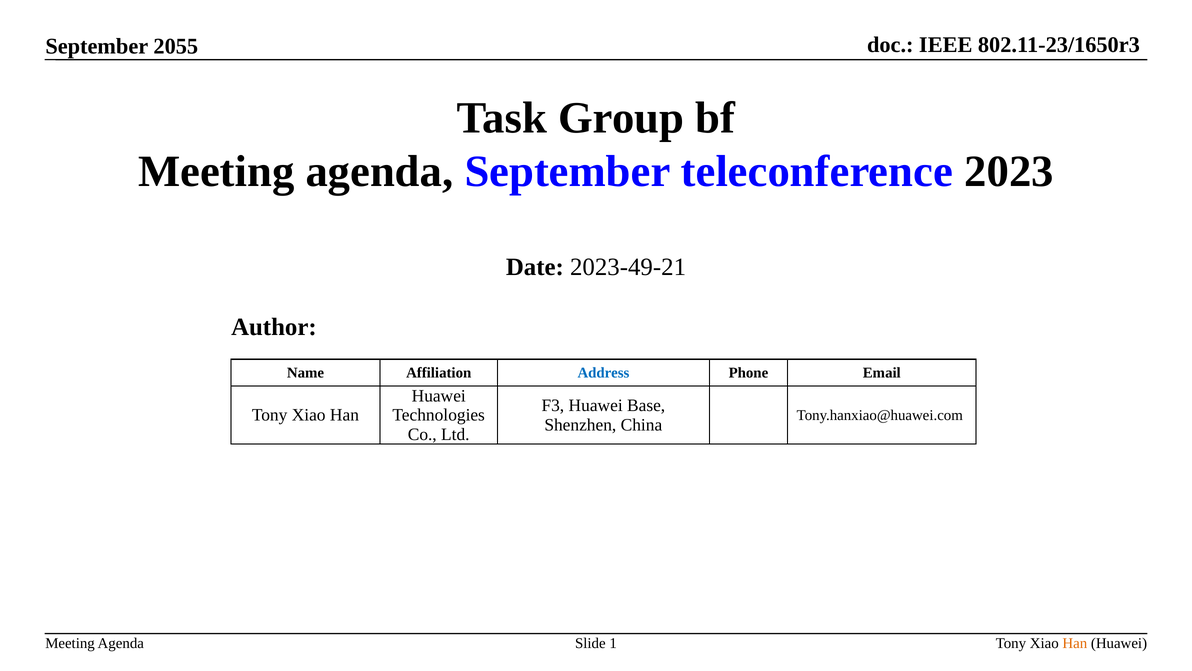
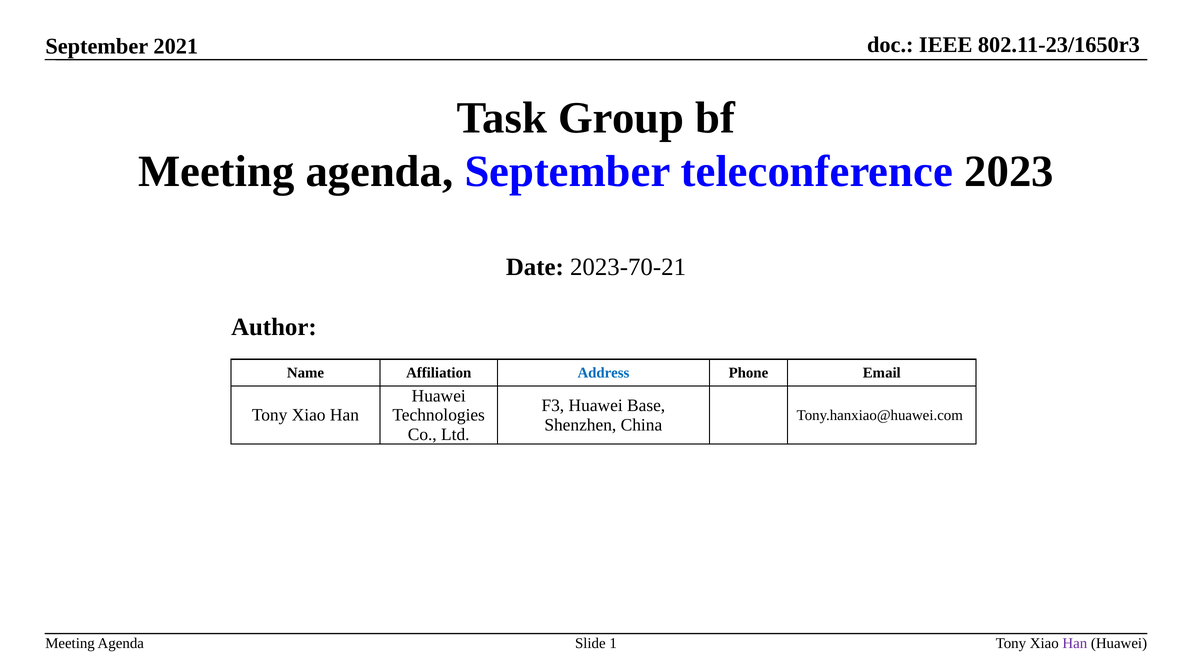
2055: 2055 -> 2021 (176, 46)
2023-49-21: 2023-49-21 -> 2023-70-21 (628, 267)
Han colour: orange -> purple (1075, 643)
